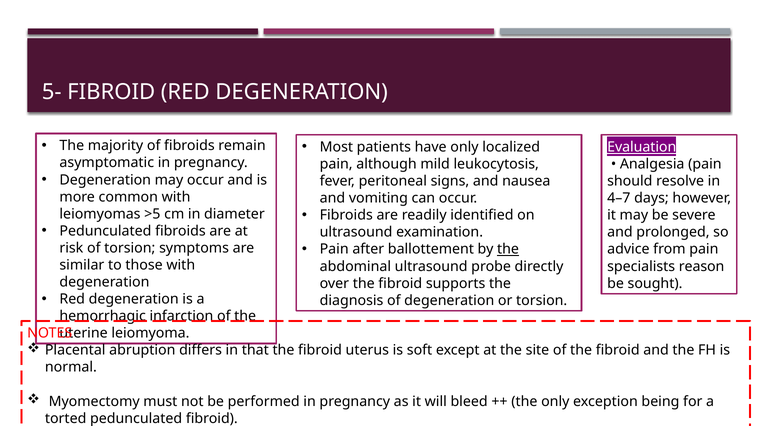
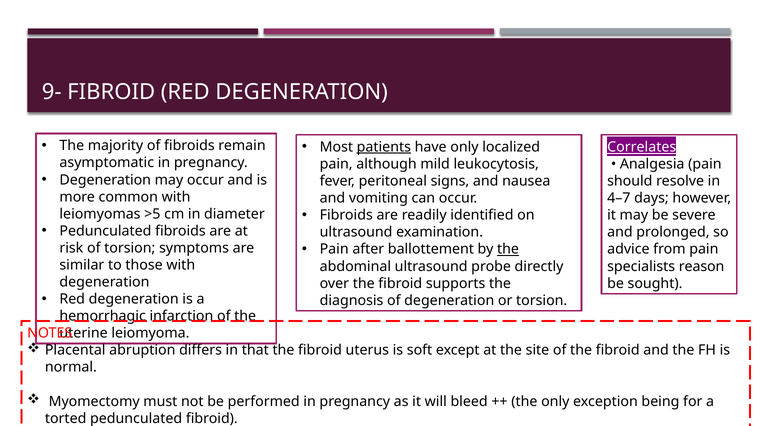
5-: 5- -> 9- (52, 92)
patients underline: none -> present (384, 147)
Evaluation: Evaluation -> Correlates (642, 147)
